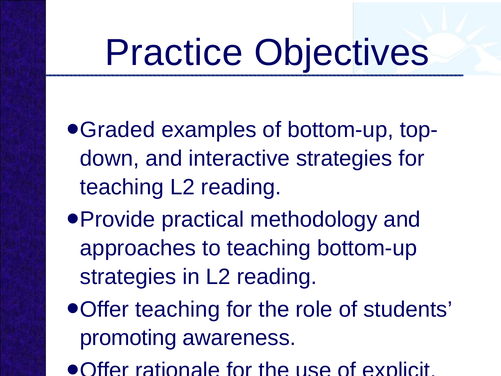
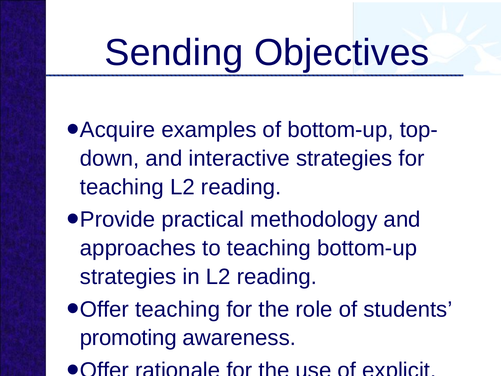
Practice: Practice -> Sending (174, 53)
Graded: Graded -> Acquire (118, 130)
